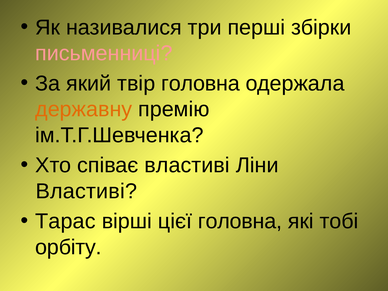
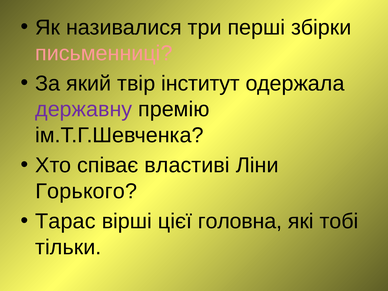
твір головна: головна -> інститут (201, 83)
державну colour: orange -> purple (84, 109)
Властиві: Властиві -> Горького (86, 191)
орбіту: орбіту -> тільки (68, 247)
